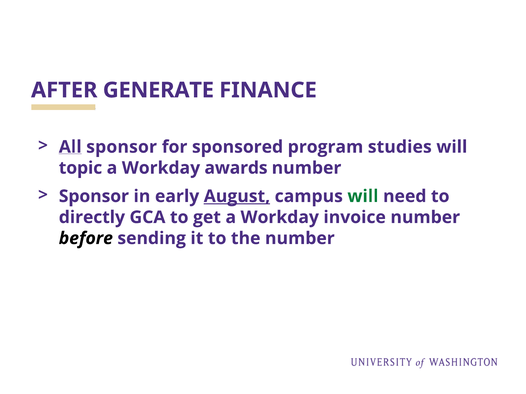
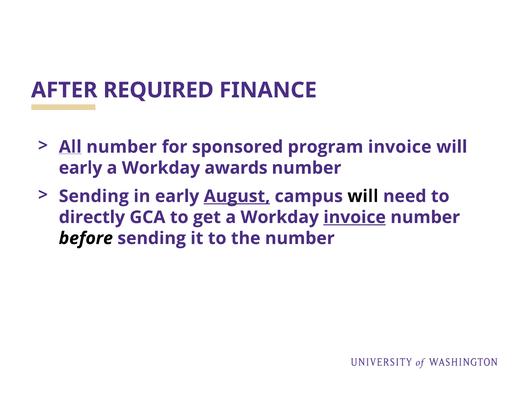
GENERATE: GENERATE -> REQUIRED (158, 90)
All sponsor: sponsor -> number (122, 147)
program studies: studies -> invoice (400, 147)
topic: topic -> early (81, 168)
Sponsor: Sponsor -> Sending (94, 197)
will colour: green -> black (363, 197)
invoice underline: none -> present (355, 218)
